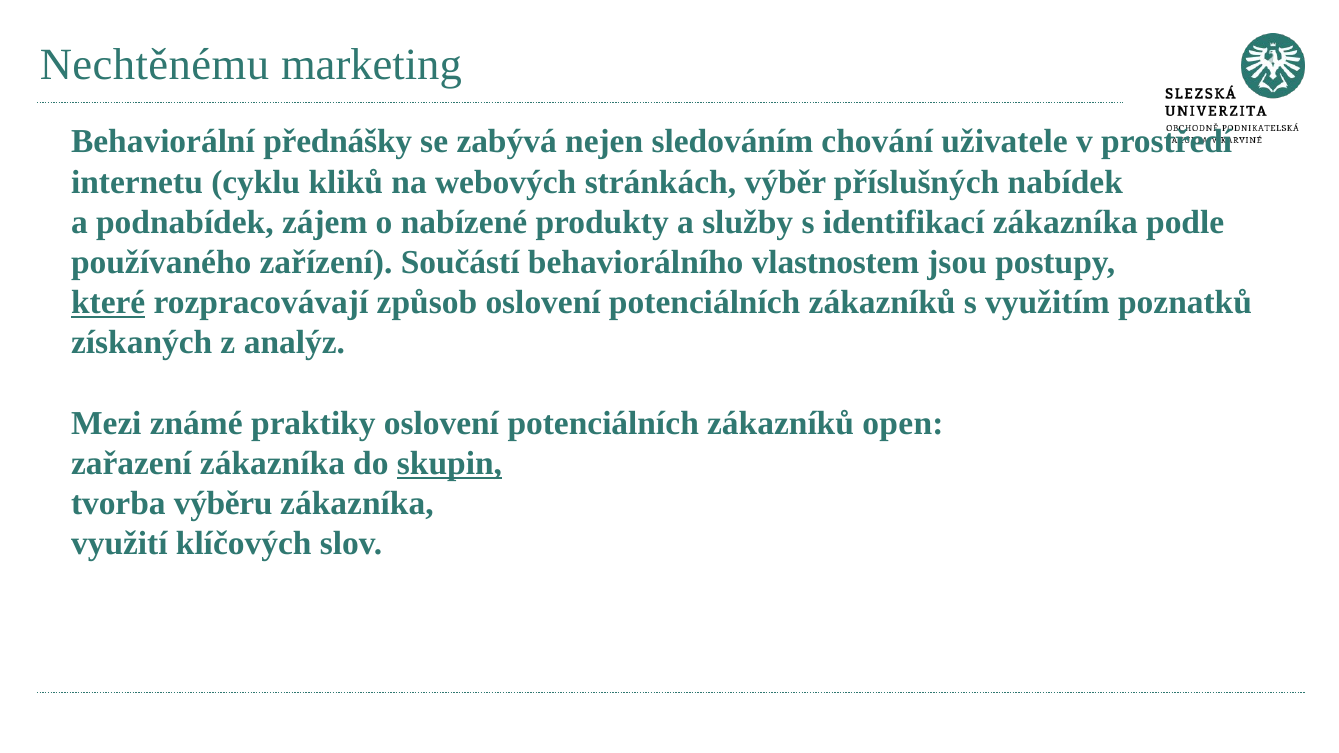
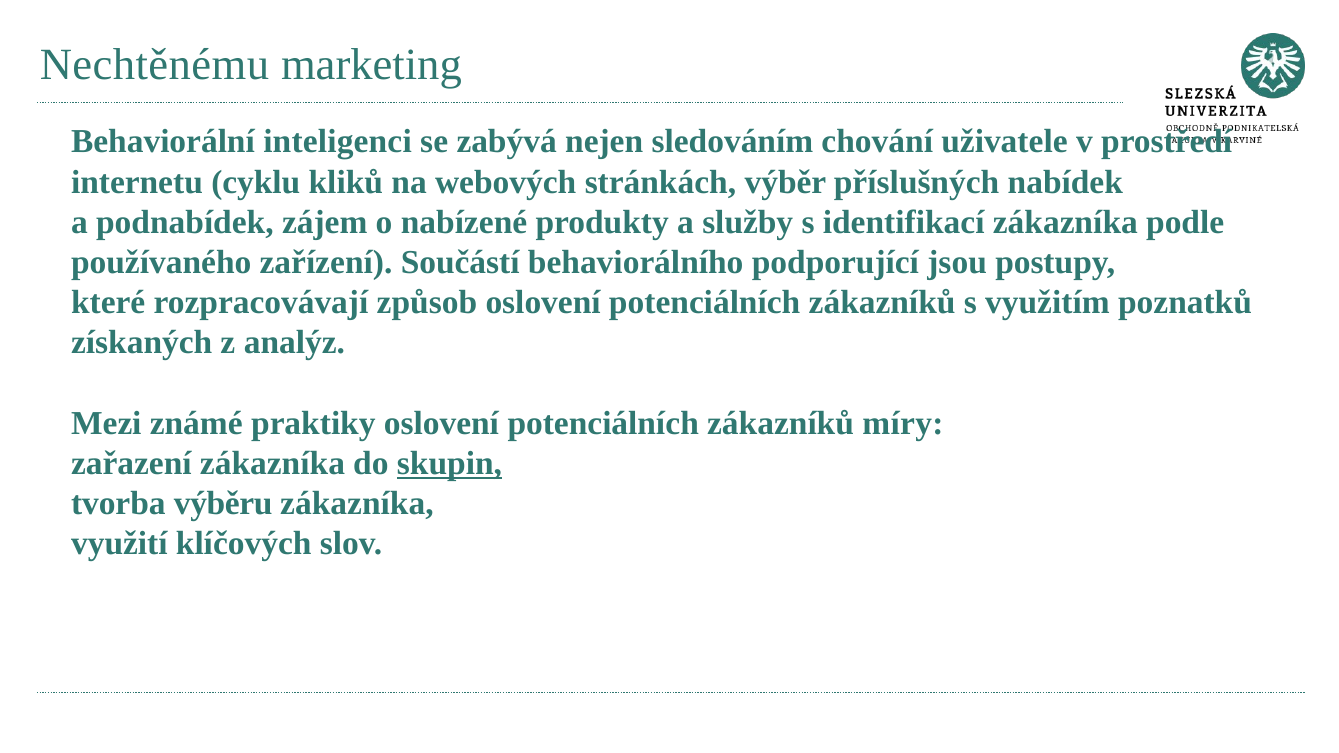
přednášky: přednášky -> inteligenci (338, 142)
vlastnostem: vlastnostem -> podporující (835, 263)
které underline: present -> none (108, 303)
open: open -> míry (903, 423)
